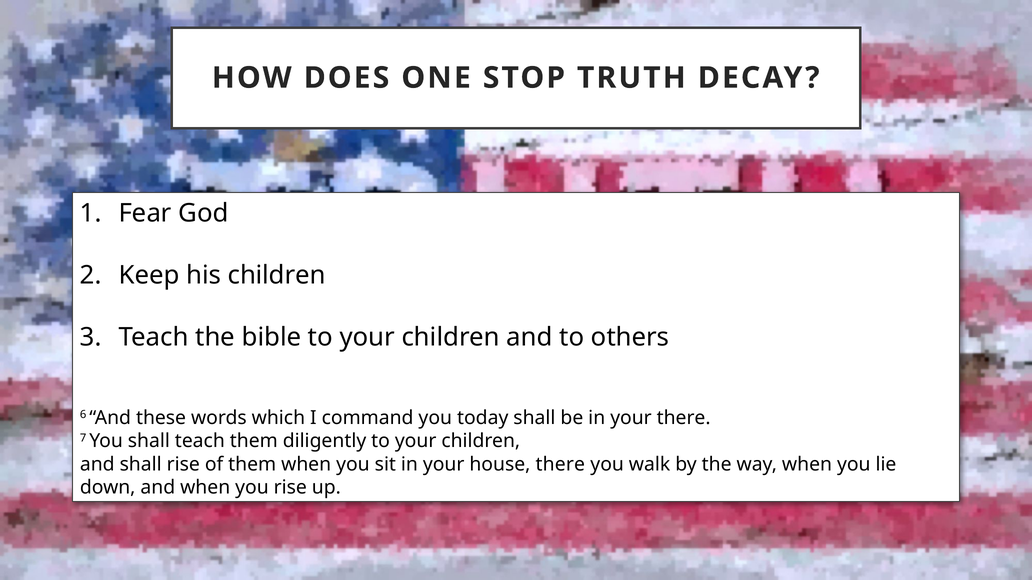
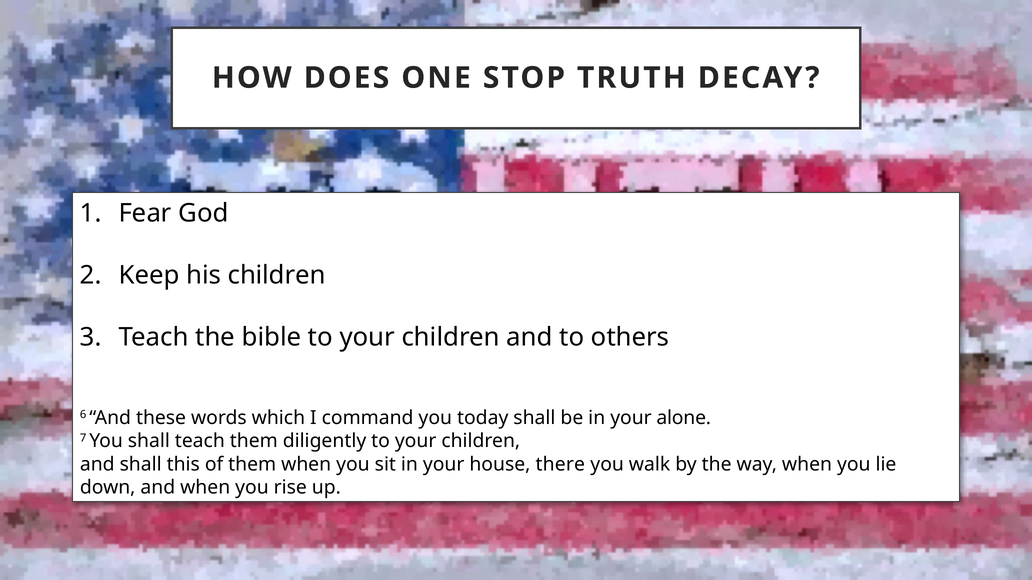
your there: there -> alone (684, 418)
shall rise: rise -> this (183, 465)
